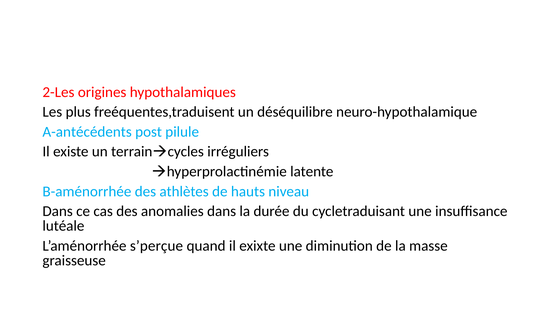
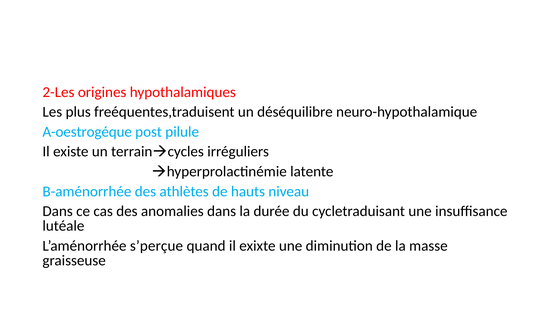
A-antécédents: A-antécédents -> A-oestrogéque (87, 132)
